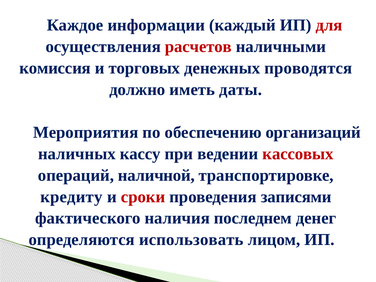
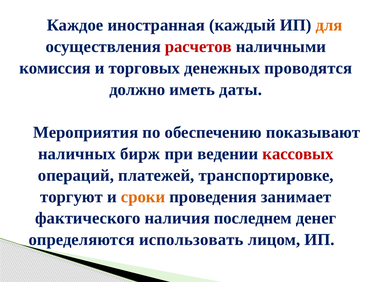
информации: информации -> иностранная (156, 25)
для colour: red -> orange (329, 25)
организаций: организаций -> показывают (313, 132)
кассу: кассу -> бирж (140, 154)
наличной: наличной -> платежей (156, 175)
кредиту: кредиту -> торгуют (71, 197)
сроки colour: red -> orange (143, 197)
записями: записями -> занимает (296, 197)
